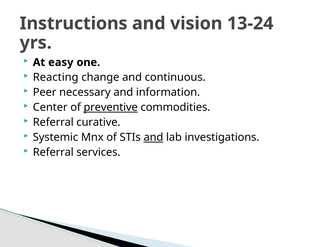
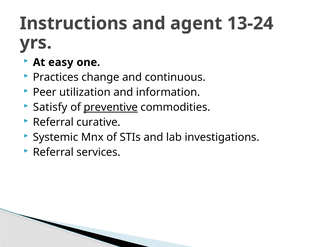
vision: vision -> agent (196, 23)
Reacting: Reacting -> Practices (56, 77)
necessary: necessary -> utilization (85, 92)
Center: Center -> Satisfy (50, 107)
and underline: present -> none (153, 137)
